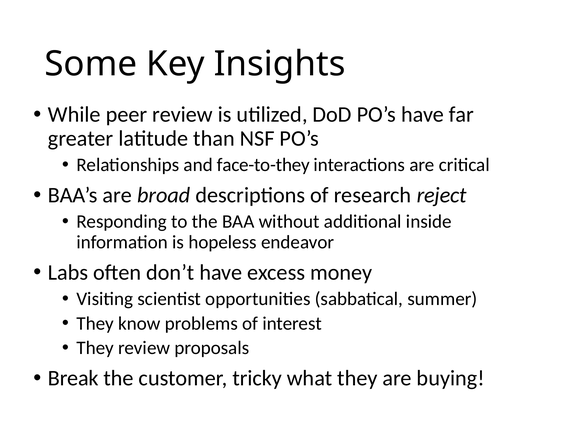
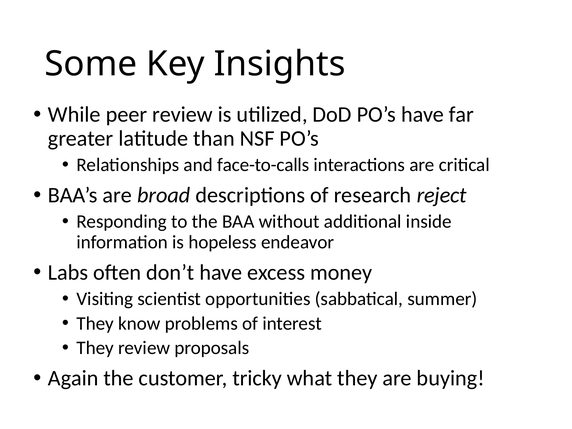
face-to-they: face-to-they -> face-to-calls (263, 165)
Break: Break -> Again (73, 378)
